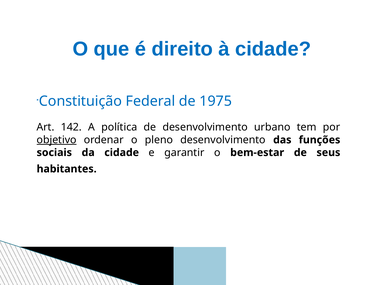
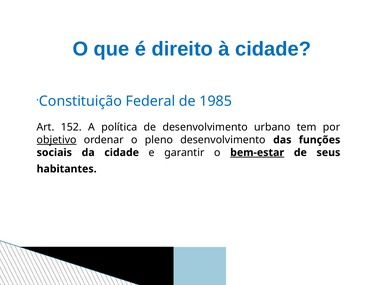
1975: 1975 -> 1985 (216, 101)
142: 142 -> 152 (71, 127)
bem-estar underline: none -> present (257, 153)
